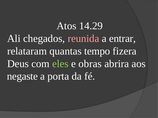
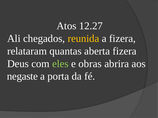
14.29: 14.29 -> 12.27 (91, 26)
reunida colour: pink -> yellow (83, 39)
a entrar: entrar -> fizera (122, 39)
tempo: tempo -> aberta (97, 51)
